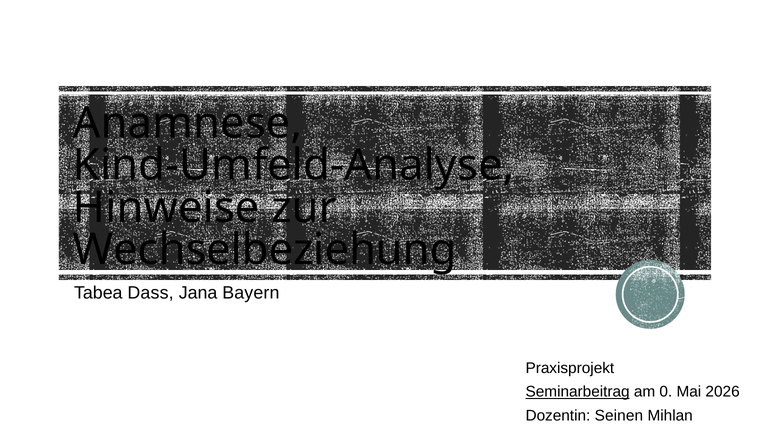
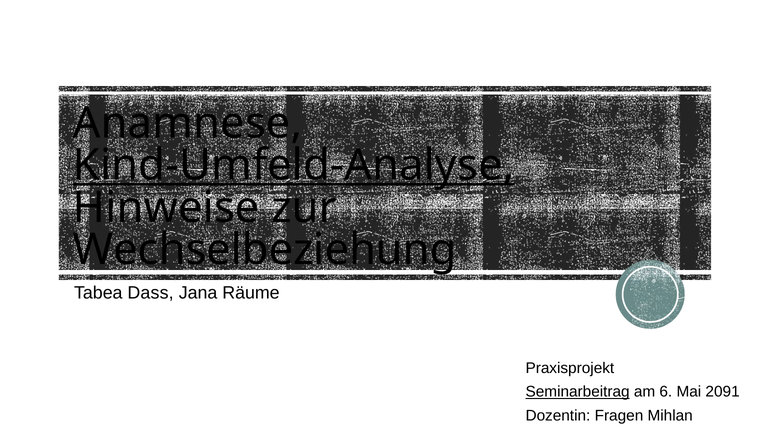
Kind-Umfeld-Analyse underline: none -> present (294, 165)
Bayern: Bayern -> Räume (251, 293)
0: 0 -> 6 (666, 391)
2026: 2026 -> 2091 (723, 391)
Seinen: Seinen -> Fragen (619, 415)
